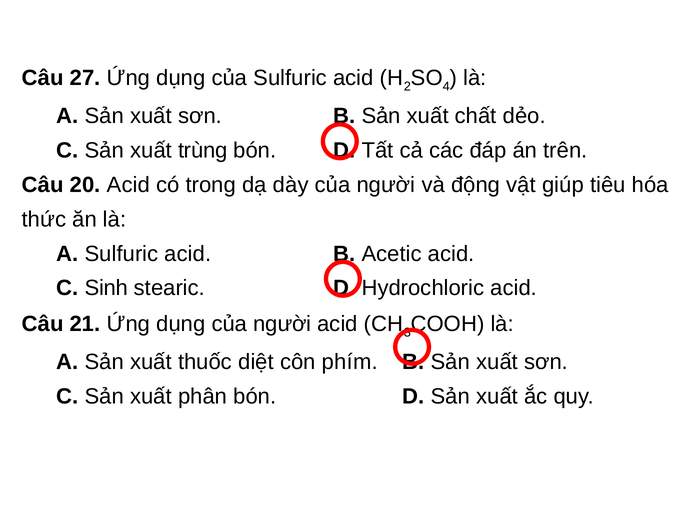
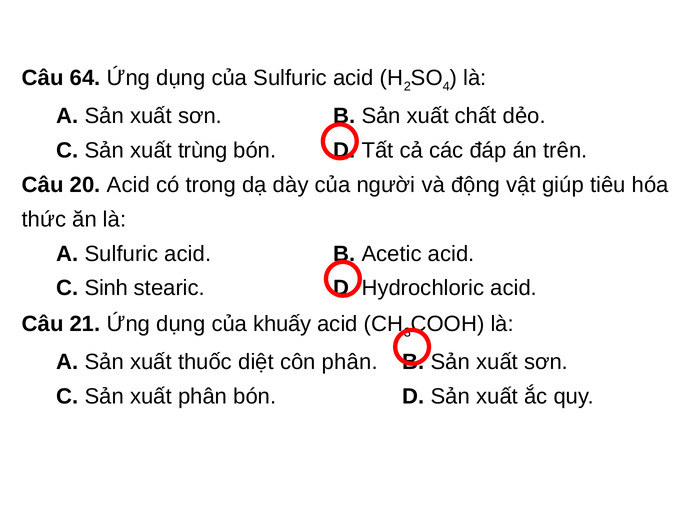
27: 27 -> 64 (85, 78)
dụng của người: người -> khuấy (282, 324)
côn phím: phím -> phân (350, 362)
